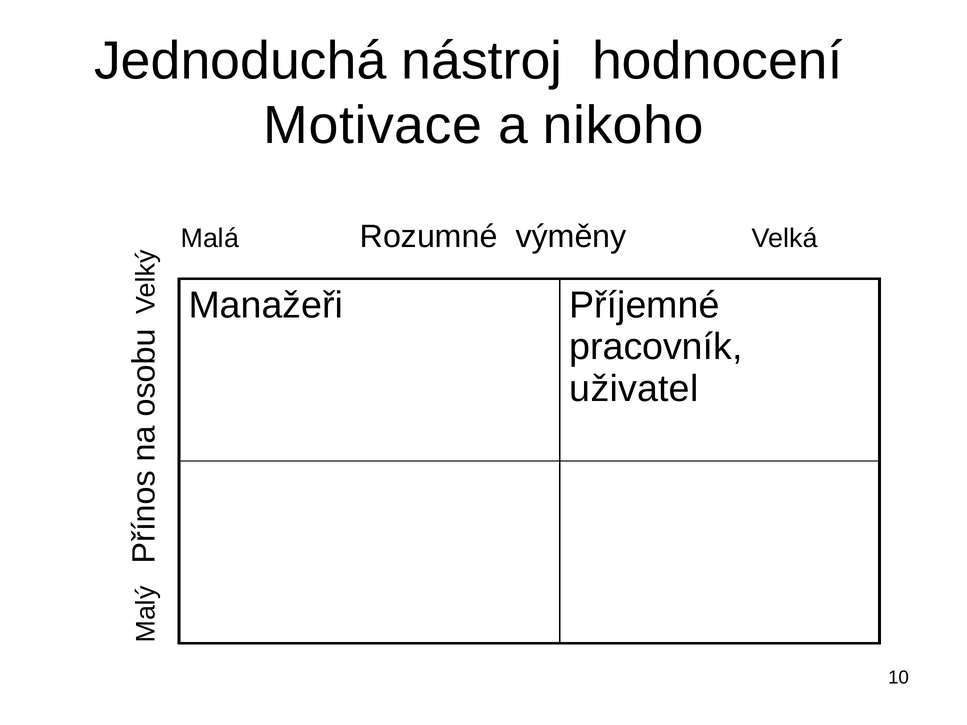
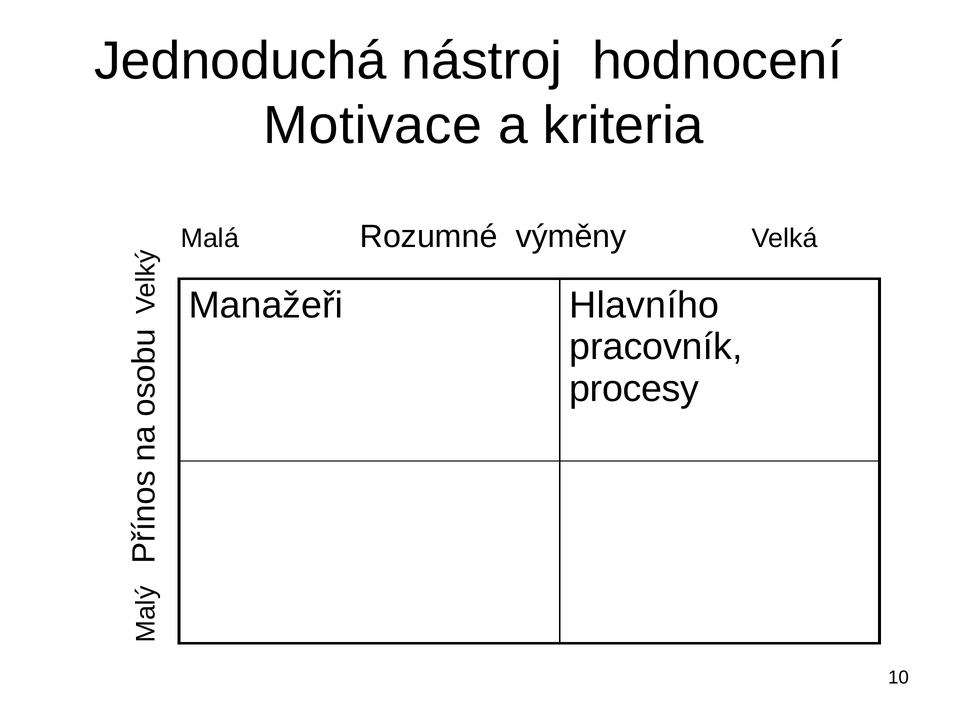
nikoho: nikoho -> kriteria (623, 125)
Příjemné: Příjemné -> Hlavního (644, 305)
uživatel: uživatel -> procesy (634, 389)
